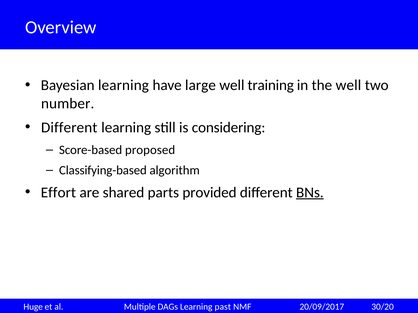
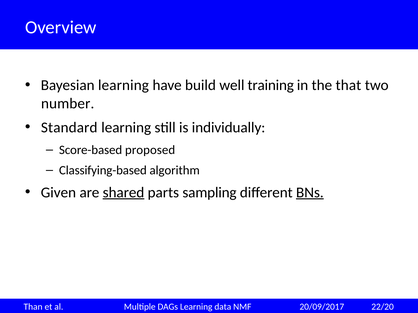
large: large -> build (200, 85)
the well: well -> that (348, 85)
Different: Different -> Standard (69, 128)
considering: considering -> individually (229, 128)
Effort: Effort -> Given (58, 193)
shared underline: none -> present (124, 193)
provided: provided -> sampling (210, 193)
Huge: Huge -> Than (33, 307)
past: past -> data (223, 307)
30/20: 30/20 -> 22/20 (383, 307)
